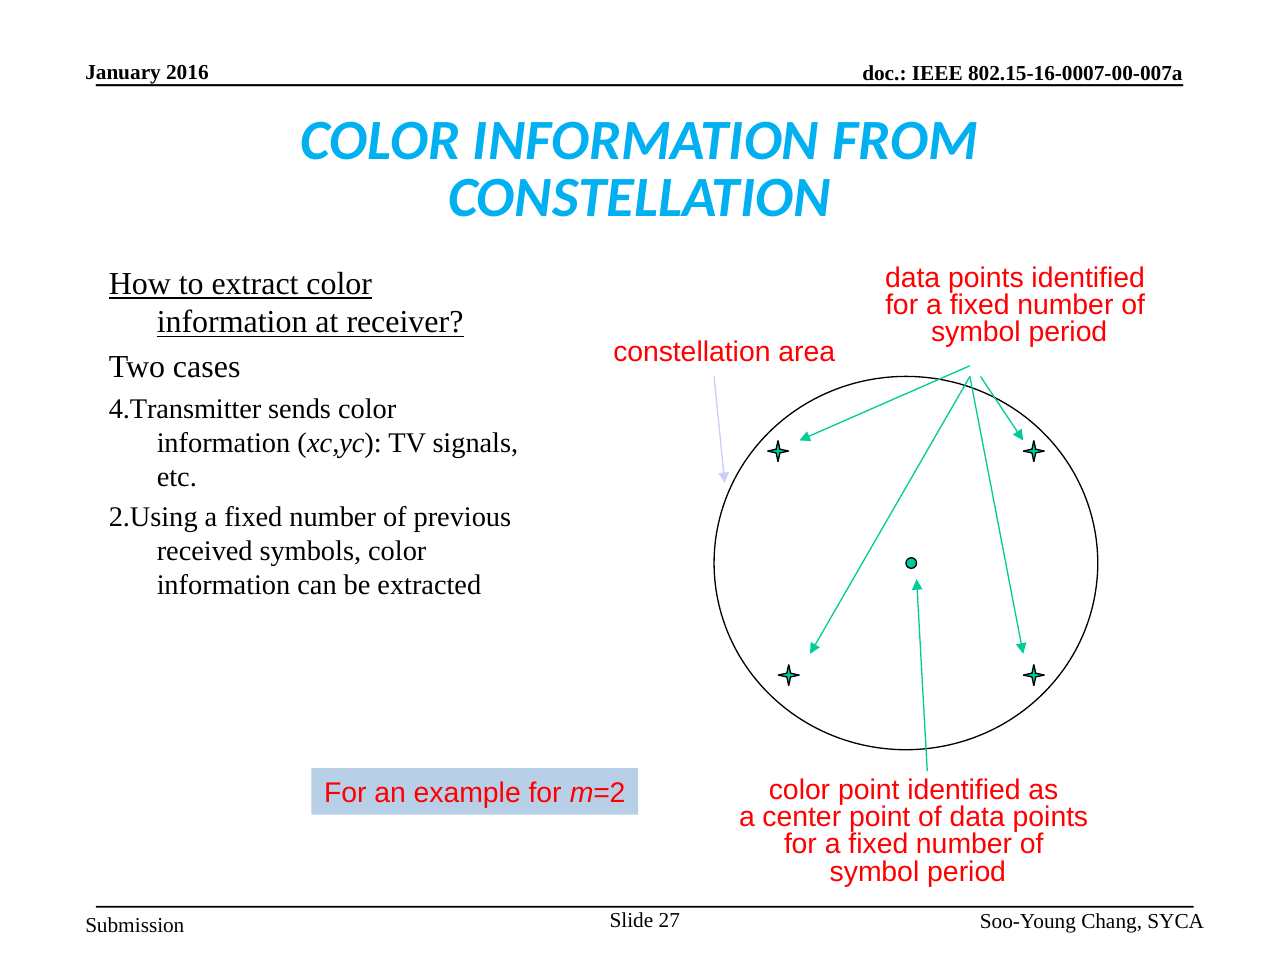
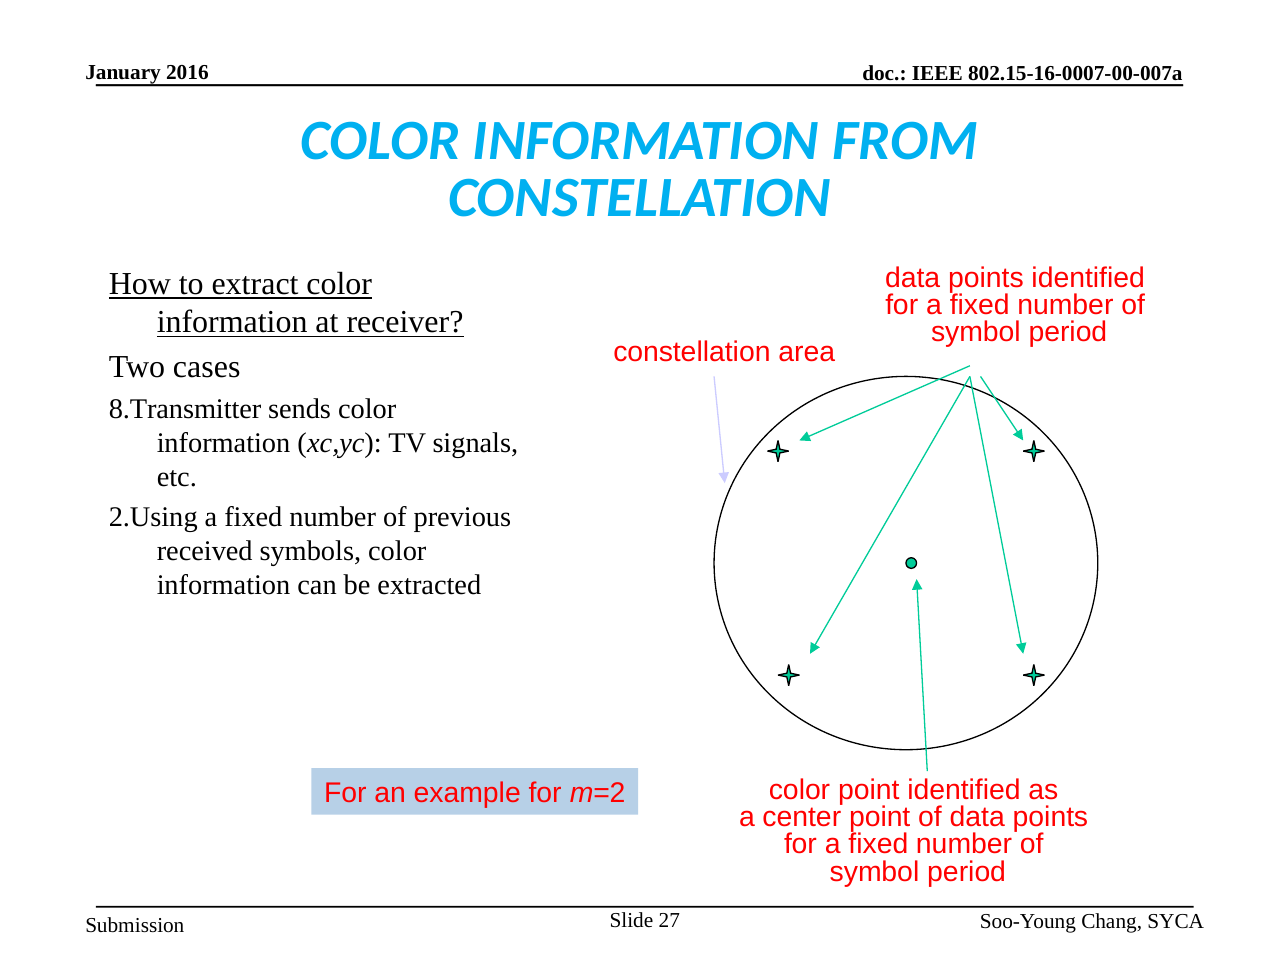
4.Transmitter: 4.Transmitter -> 8.Transmitter (185, 408)
